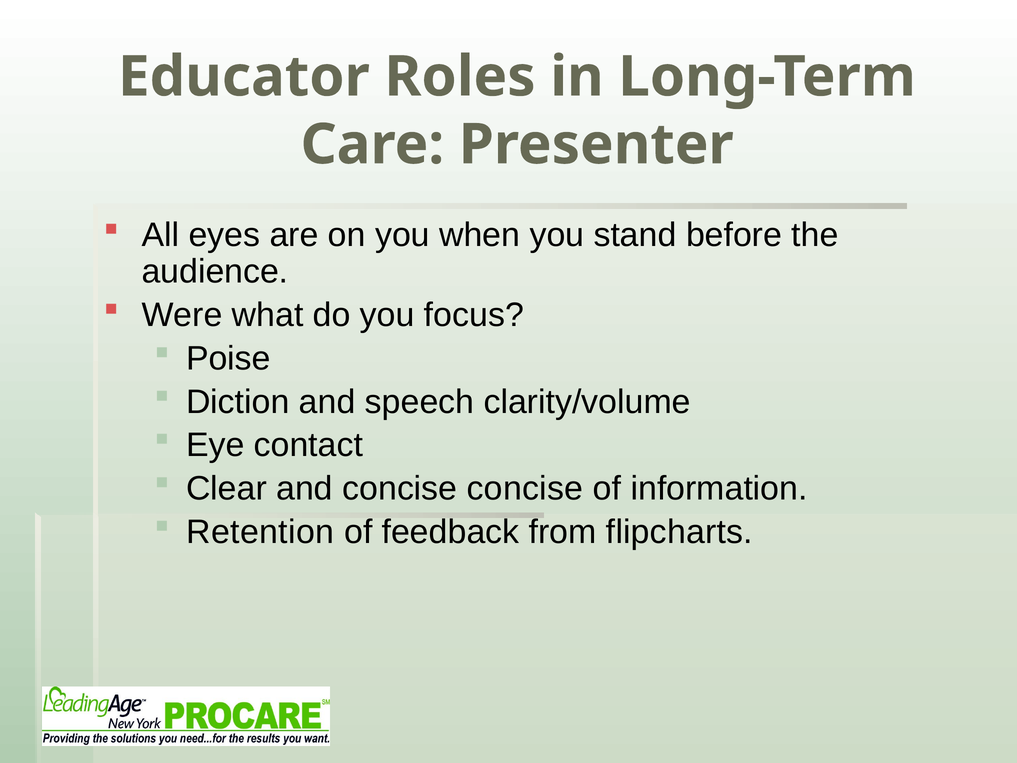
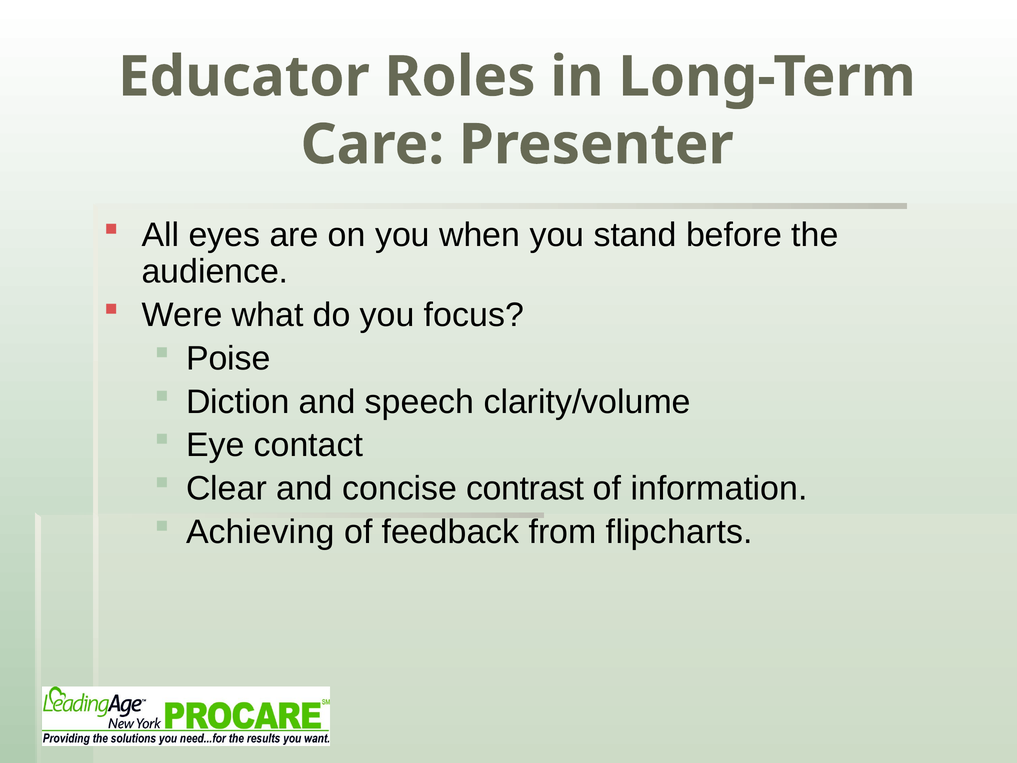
concise concise: concise -> contrast (525, 489)
Retention: Retention -> Achieving (260, 532)
